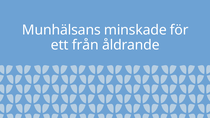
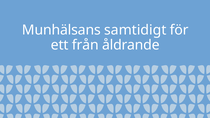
minskade: minskade -> samtidigt (135, 30)
